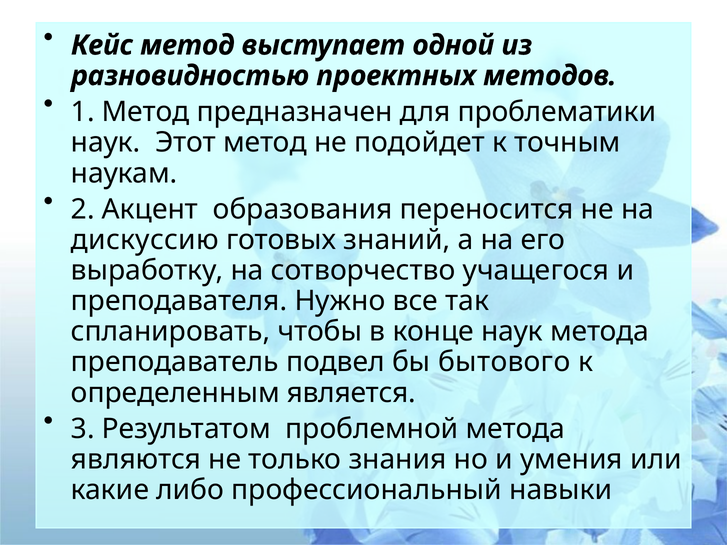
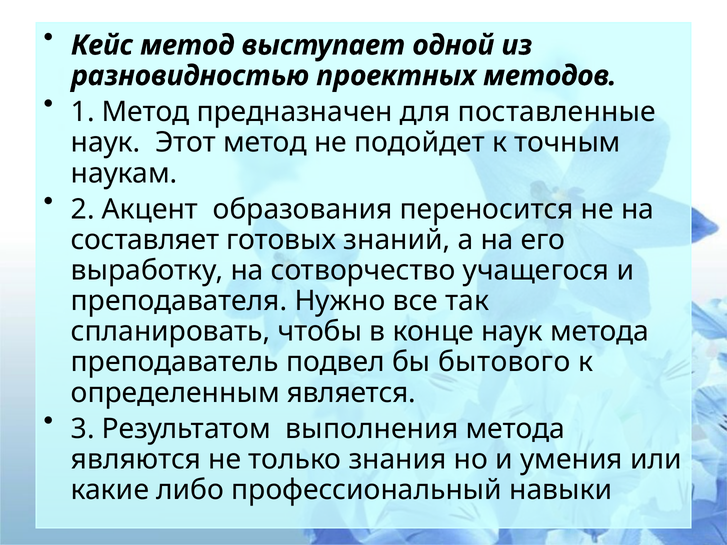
проблематики: проблематики -> поставленные (557, 112)
дискуссию: дискуссию -> составляет (145, 240)
проблемной: проблемной -> выполнения (372, 429)
